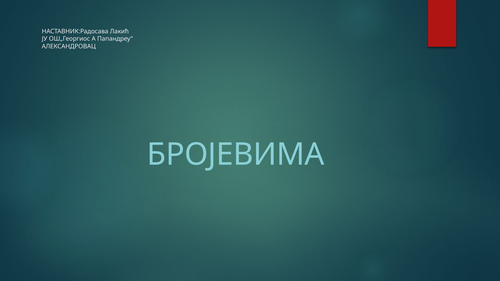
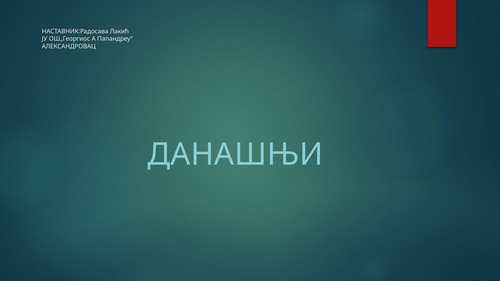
БРОЈЕВИМА: БРОЈЕВИМА -> ДАНАШЊИ (235, 155)
